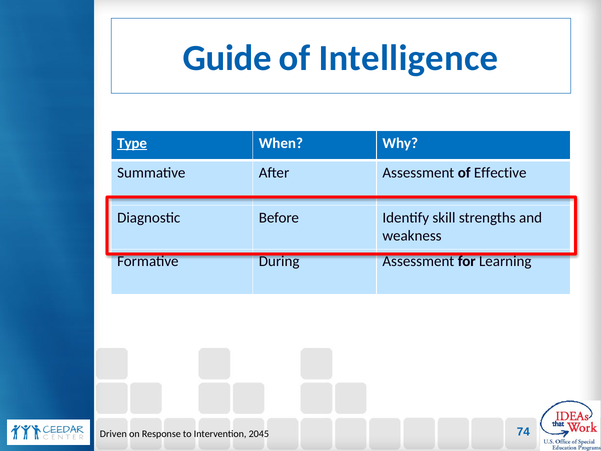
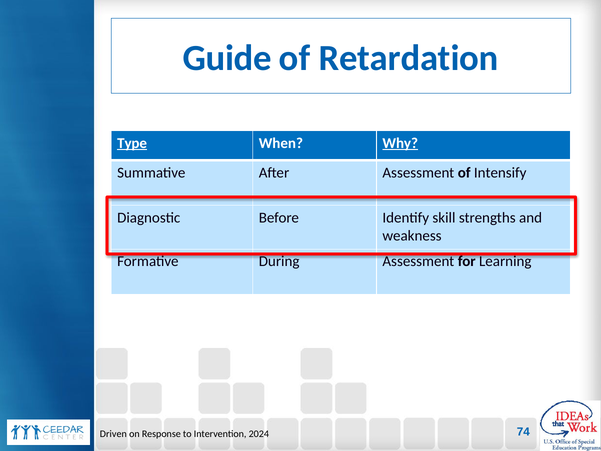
Intelligence: Intelligence -> Retardation (409, 58)
Why underline: none -> present (400, 143)
Effective: Effective -> Intensify (500, 173)
2045: 2045 -> 2024 (259, 434)
